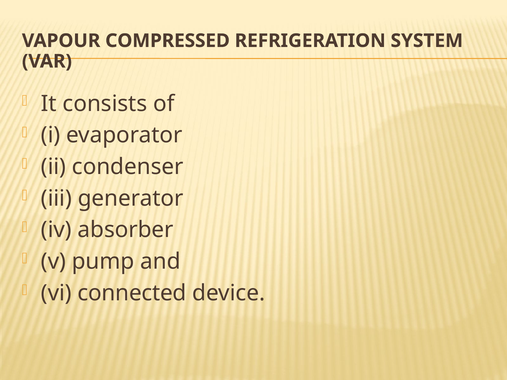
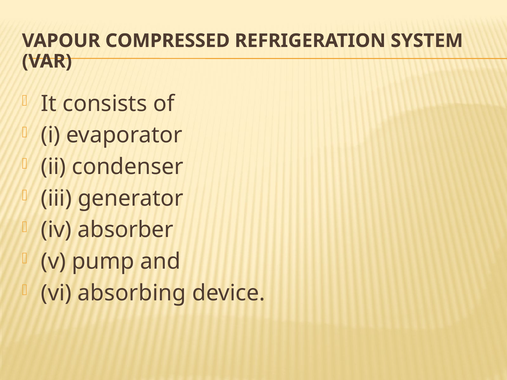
connected: connected -> absorbing (132, 293)
